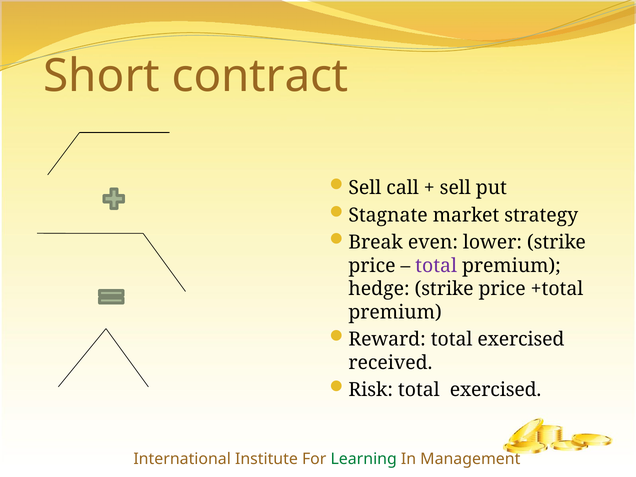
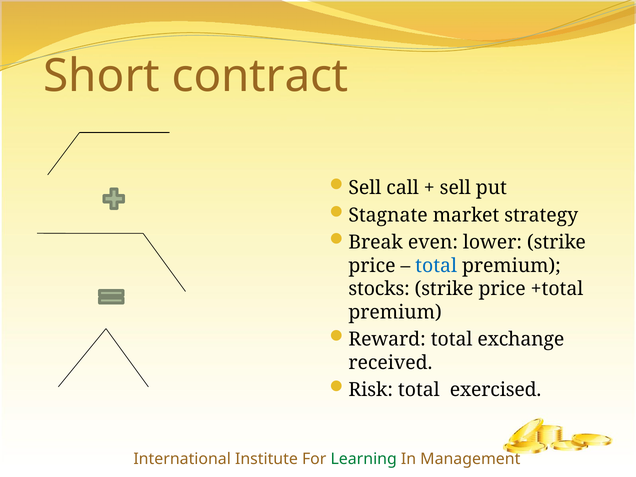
total colour: purple -> blue (436, 266)
hedge: hedge -> stocks (379, 289)
Reward total exercised: exercised -> exchange (521, 339)
